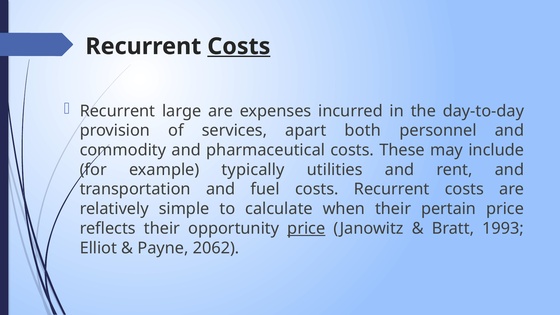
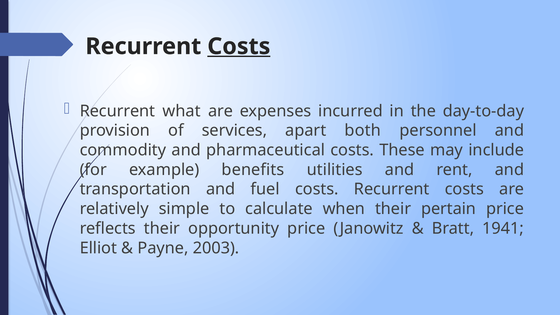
large: large -> what (182, 111)
typically: typically -> benefits (253, 170)
price underline: present -> none (306, 228)
1993: 1993 -> 1941 (503, 228)
2062: 2062 -> 2003 (216, 248)
